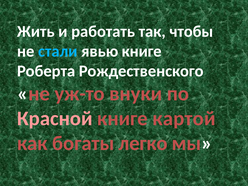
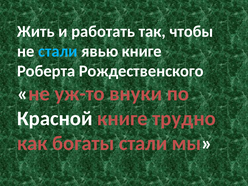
Красной colour: pink -> white (55, 118)
картой: картой -> трудно (184, 118)
богаты легко: легко -> стали (143, 143)
